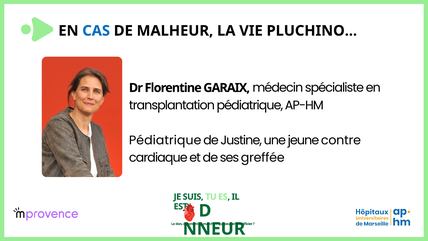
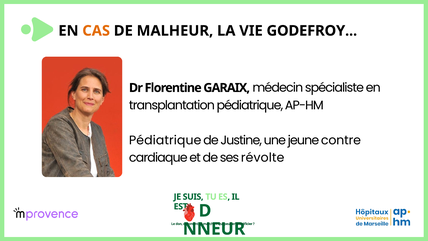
CAS colour: blue -> orange (96, 31)
PLUCHINO: PLUCHINO -> GODEFROY (312, 31)
greffée: greffée -> révolte (263, 158)
